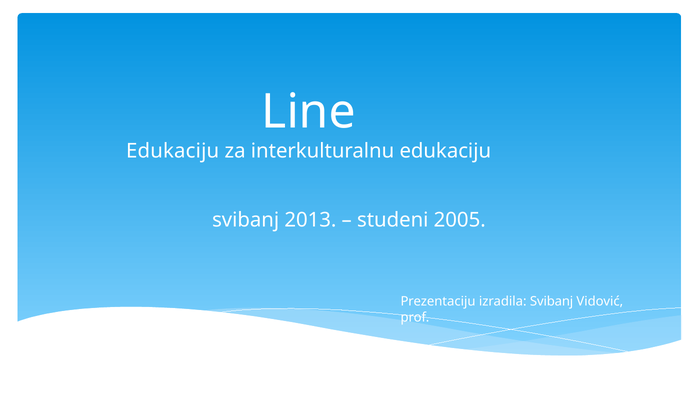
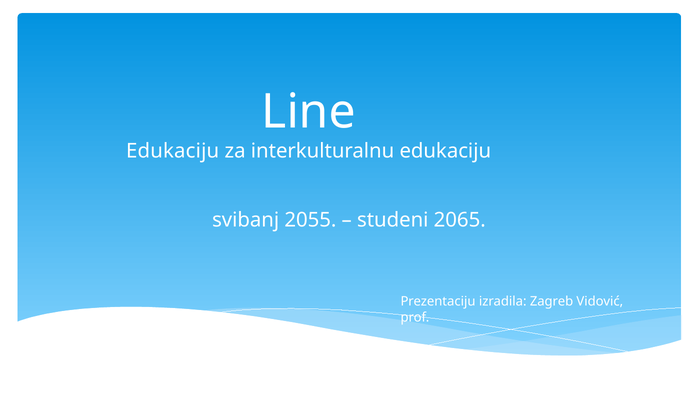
2013: 2013 -> 2055 (310, 220)
2005: 2005 -> 2065 (460, 220)
izradila Svibanj: Svibanj -> Zagreb (552, 301)
